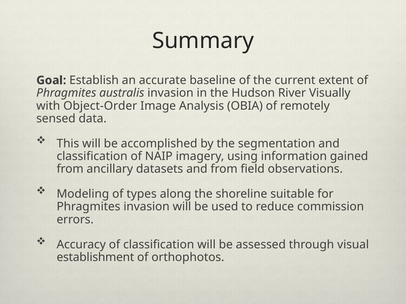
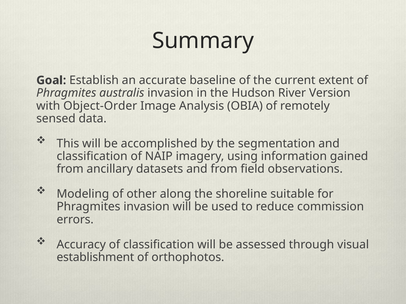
Visually: Visually -> Version (330, 93)
types: types -> other (142, 194)
